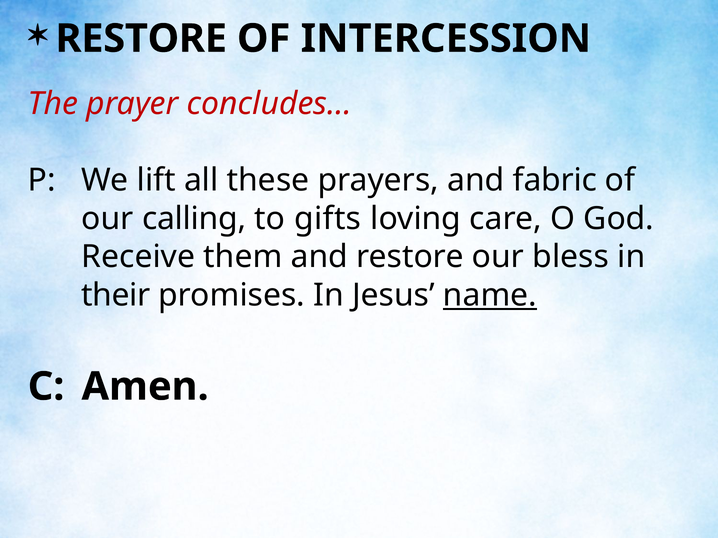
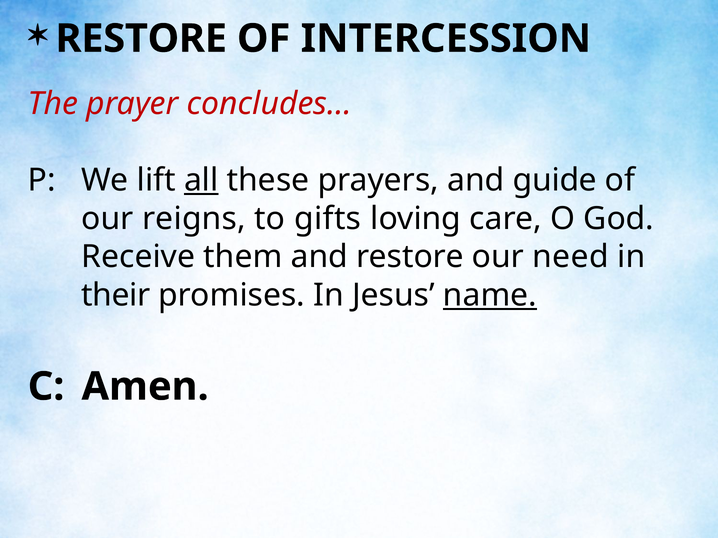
all underline: none -> present (201, 181)
fabric: fabric -> guide (555, 181)
calling: calling -> reigns (194, 219)
bless: bless -> need (571, 257)
